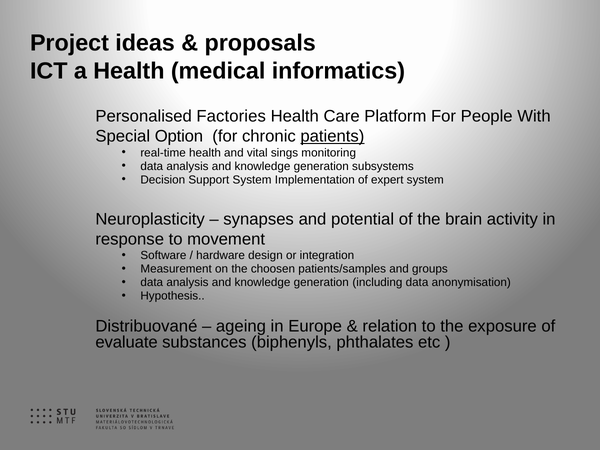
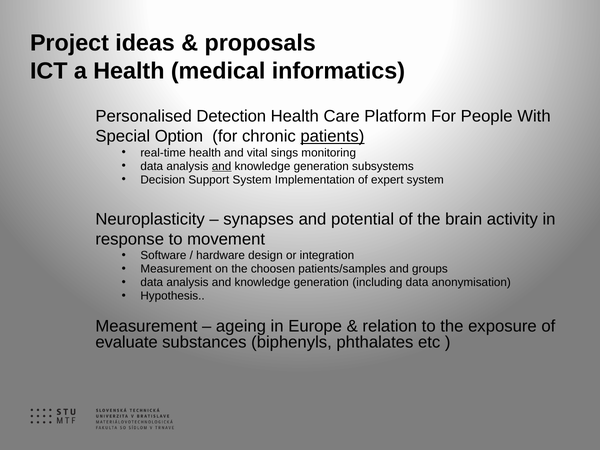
Factories: Factories -> Detection (231, 116)
and underline: none -> present (222, 166)
Distribuované: Distribuované -> Measurement (146, 326)
